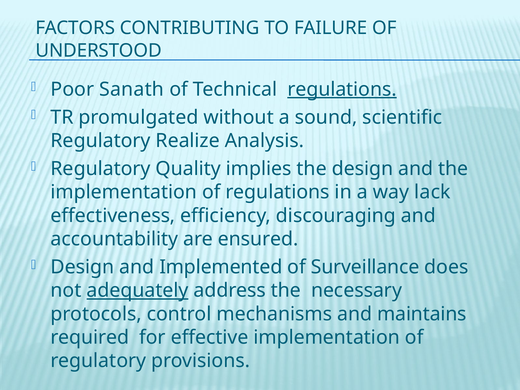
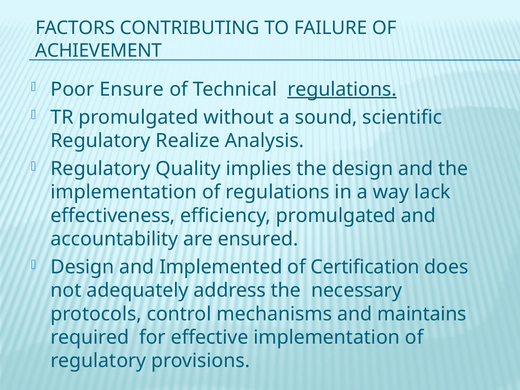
UNDERSTOOD: UNDERSTOOD -> ACHIEVEMENT (99, 51)
Sanath: Sanath -> Ensure (132, 89)
efficiency discouraging: discouraging -> promulgated (336, 216)
Surveillance: Surveillance -> Certification (365, 267)
adequately underline: present -> none (137, 291)
